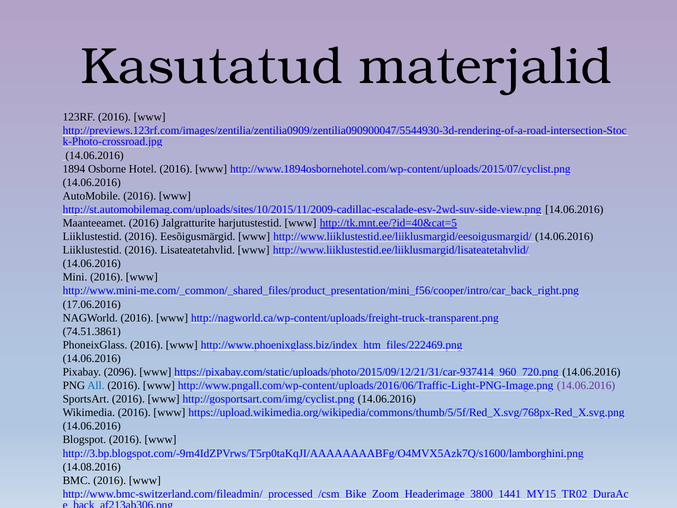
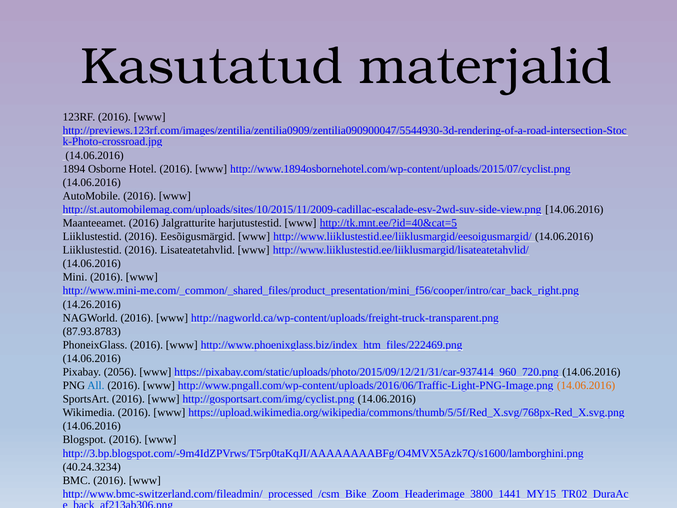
17.06.2016: 17.06.2016 -> 14.26.2016 (92, 304)
74.51.3861: 74.51.3861 -> 87.93.8783 (92, 331)
2096: 2096 -> 2056 (120, 372)
14.06.2016 colour: purple -> orange (586, 385)
14.08.2016: 14.08.2016 -> 40.24.3234 (92, 467)
